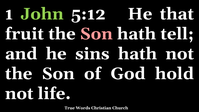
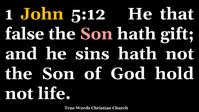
John colour: light green -> yellow (42, 14)
fruit: fruit -> false (25, 34)
tell: tell -> gift (177, 34)
